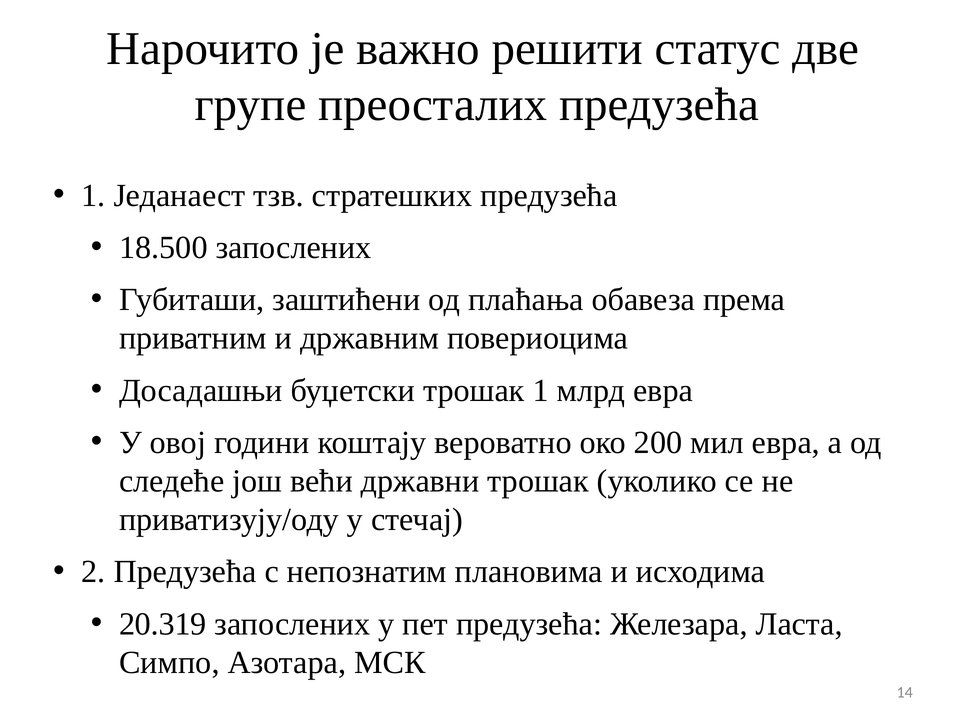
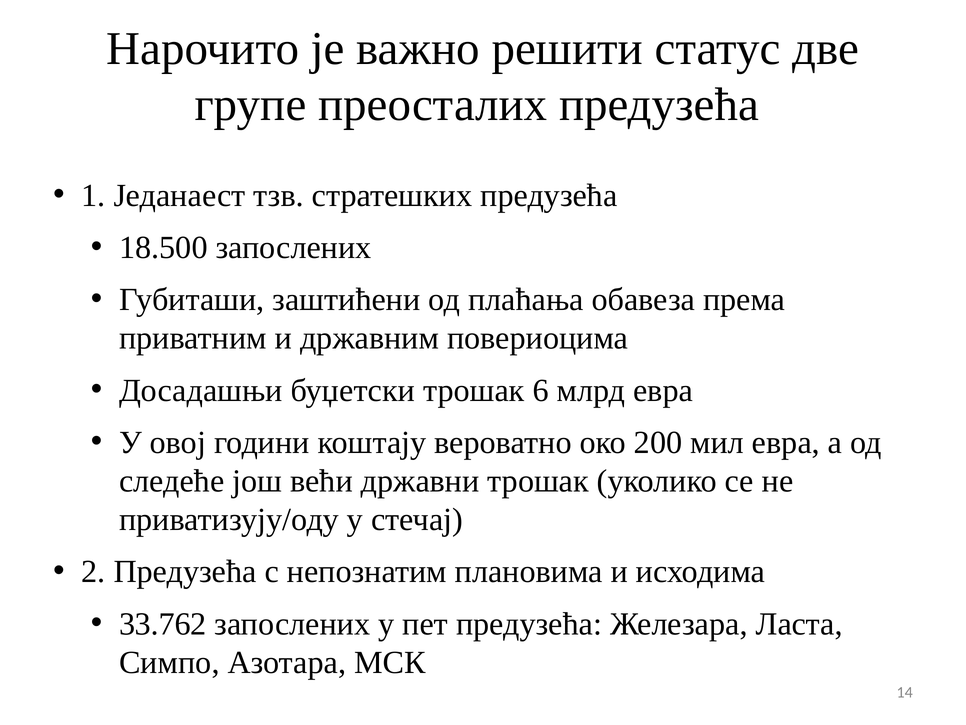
трошак 1: 1 -> 6 (541, 390)
20.319: 20.319 -> 33.762 (163, 623)
